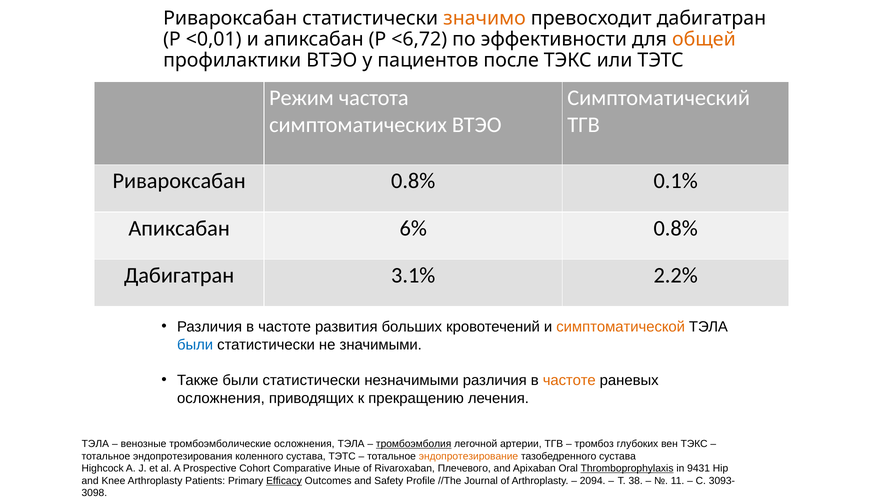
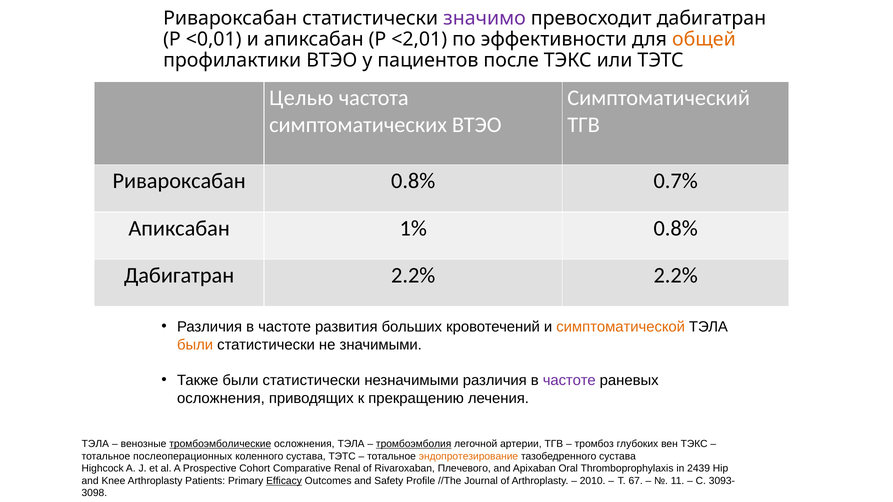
значимо colour: orange -> purple (485, 18)
<6,72: <6,72 -> <2,01 (419, 39)
Режим: Режим -> Целью (301, 98)
0.1%: 0.1% -> 0.7% (676, 181)
6%: 6% -> 1% (413, 228)
Дабигатран 3.1%: 3.1% -> 2.2% (413, 276)
были colour: blue -> orange (195, 345)
частоте colour: orange -> purple (569, 381)
тромбоэмболические underline: none -> present (220, 444)
эндопротезирования: эндопротезирования -> послеоперационных (183, 456)
Иные: Иные -> Renal (347, 469)
Thromboprophylaxis underline: present -> none (627, 469)
9431: 9431 -> 2439 (699, 469)
2094: 2094 -> 2010 (593, 481)
38: 38 -> 67 (636, 481)
